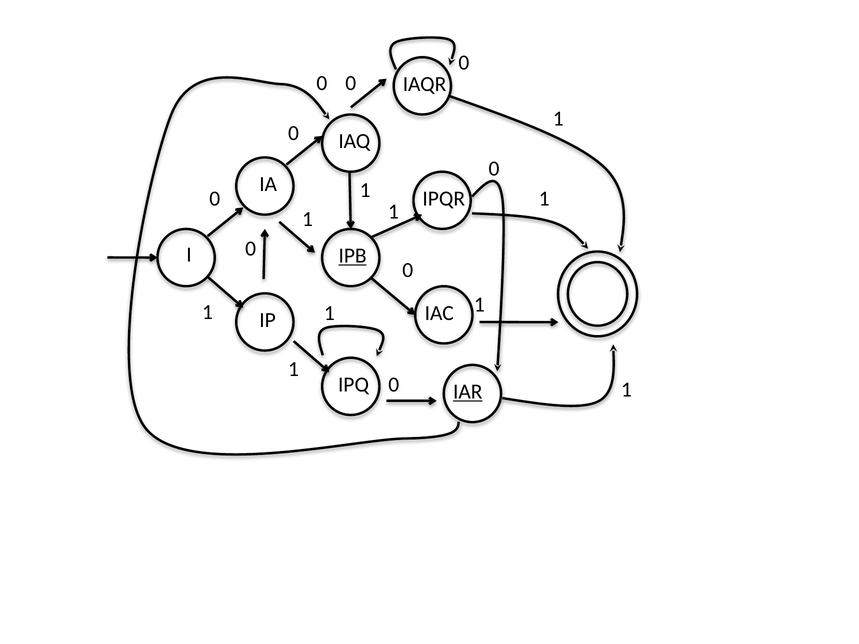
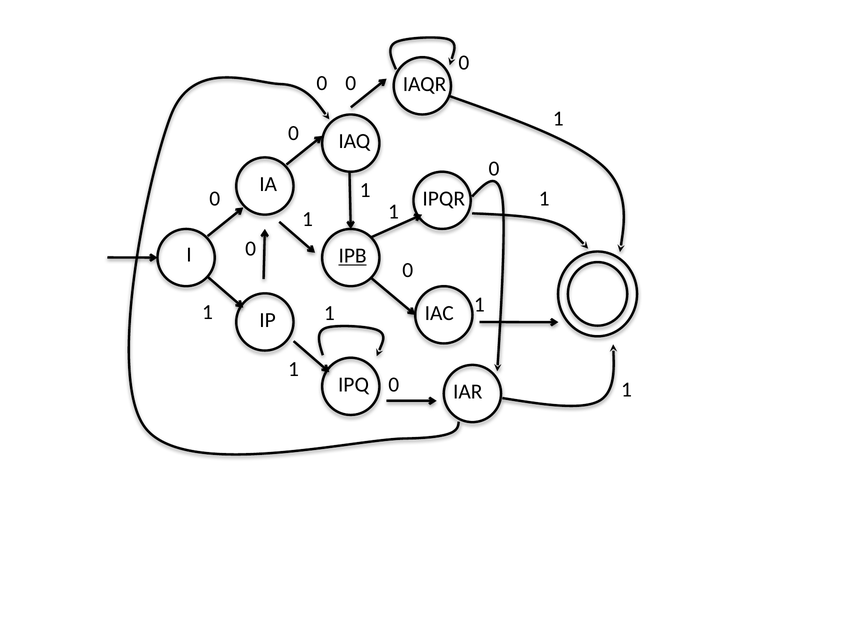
IAR underline: present -> none (468, 392)
